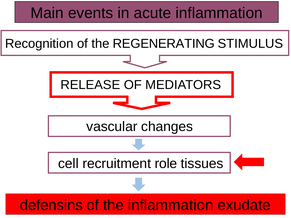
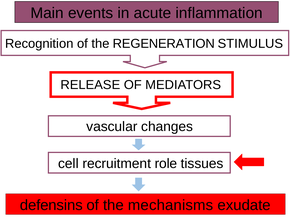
REGENERATING: REGENERATING -> REGENERATION (164, 44)
the inflammation: inflammation -> mechanisms (171, 205)
